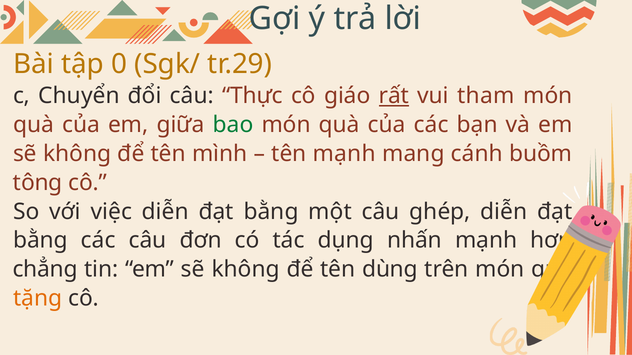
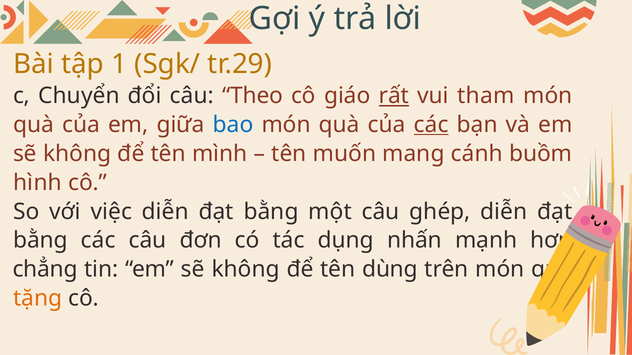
0: 0 -> 1 (119, 64)
Thực: Thực -> Theo (253, 96)
bao colour: green -> blue (233, 125)
các underline: none -> present (431, 125)
tên mạnh: mạnh -> muốn (344, 154)
tông: tông -> hình (38, 183)
